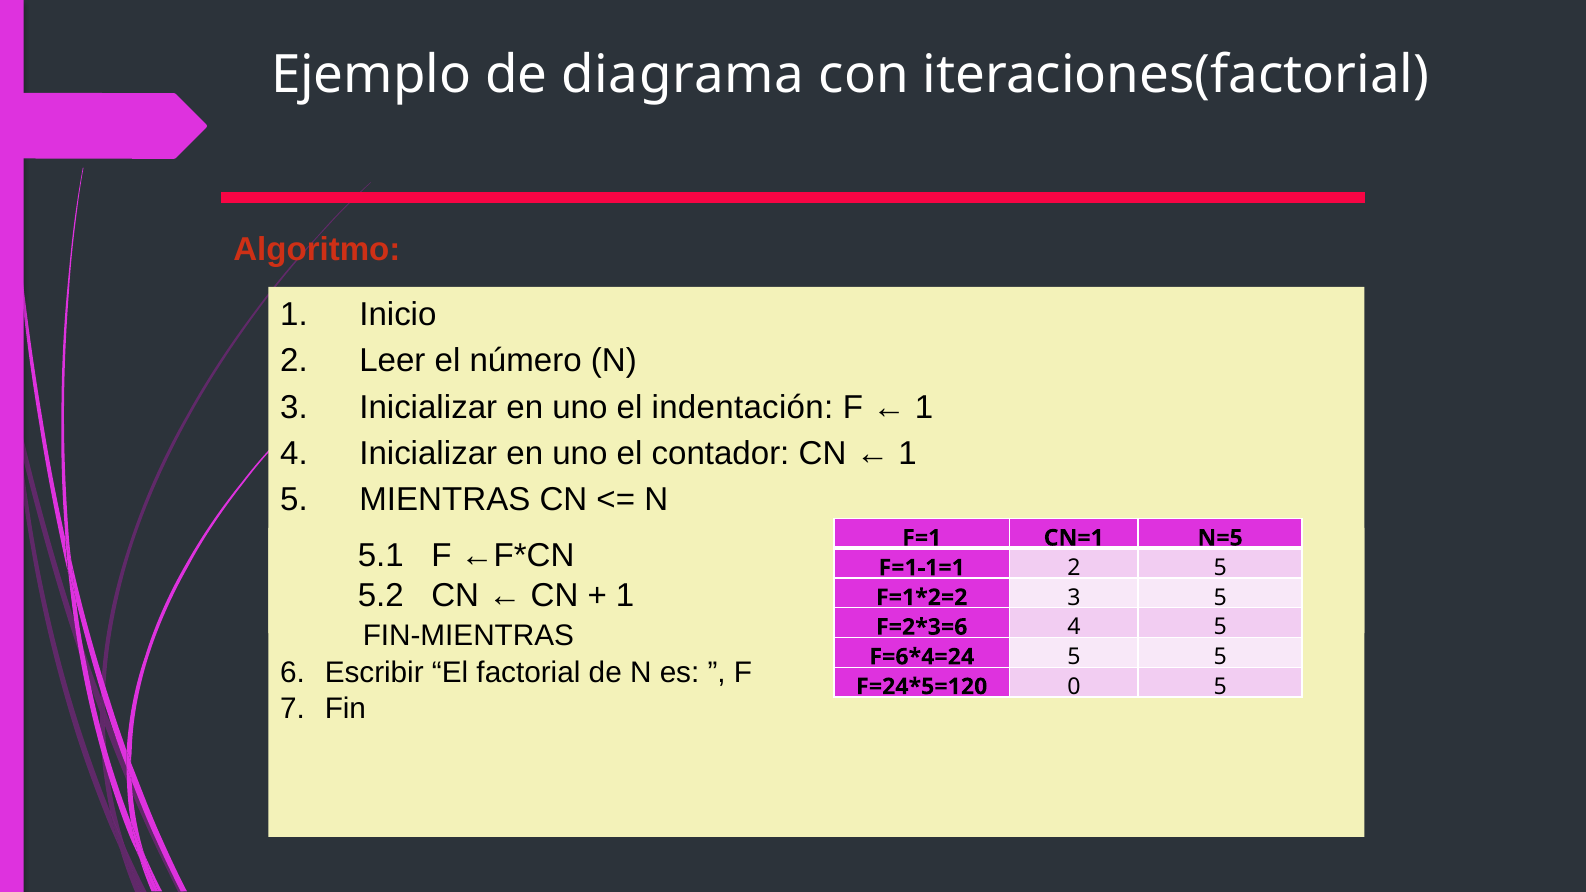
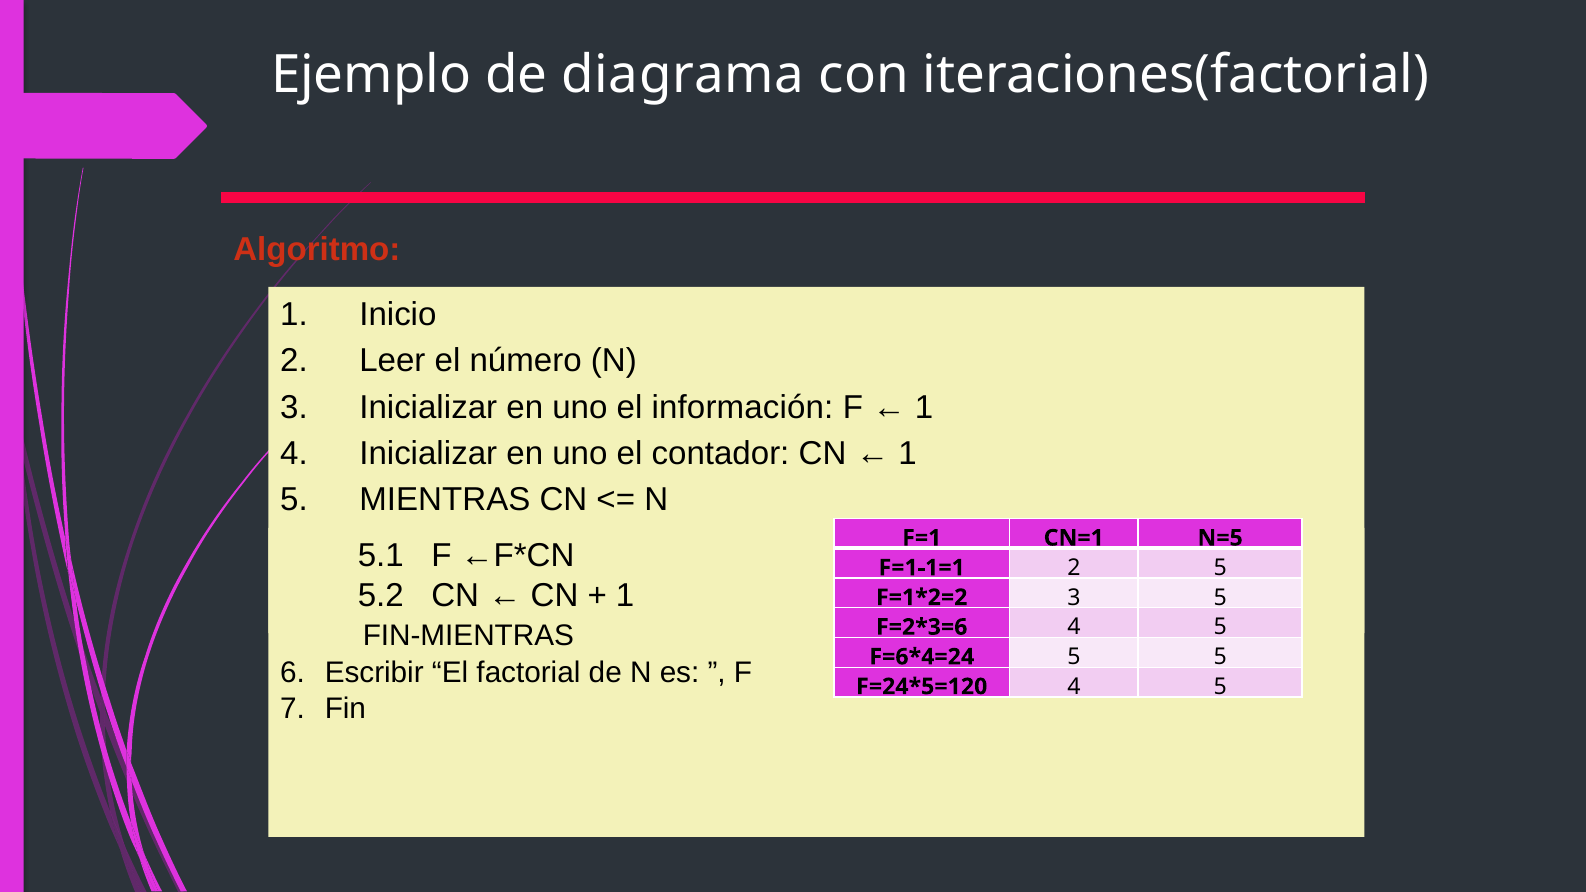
indentación: indentación -> información (743, 407)
0: 0 -> 4 (1074, 687)
